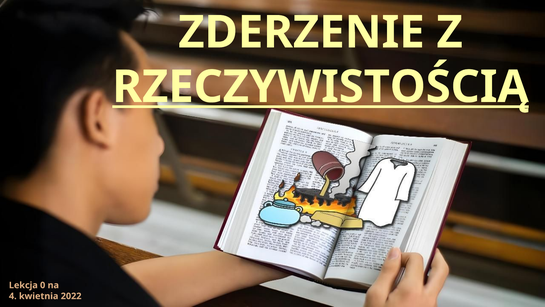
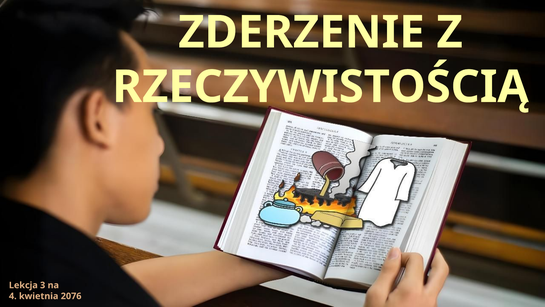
RZECZYWISTOŚCIĄ underline: present -> none (321, 87)
0: 0 -> 3 (43, 285)
2022: 2022 -> 2076 (71, 296)
